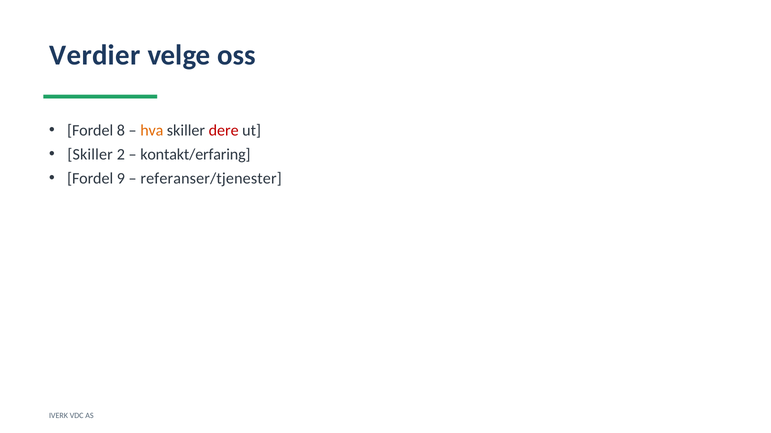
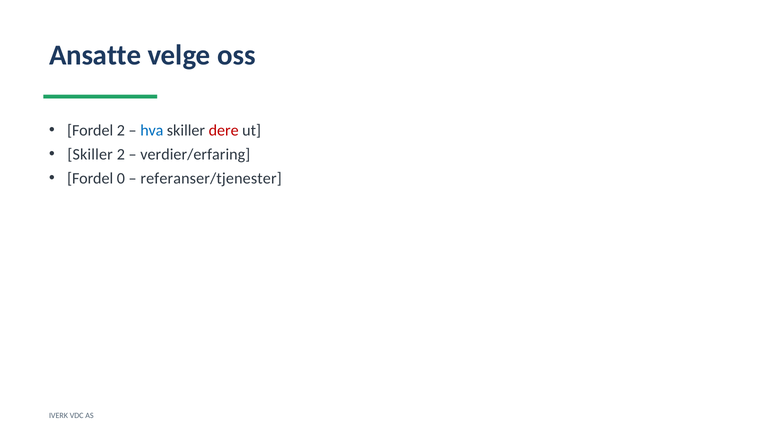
Verdier: Verdier -> Ansatte (95, 55)
Fordel 8: 8 -> 2 (121, 131)
hva colour: orange -> blue (152, 131)
kontakt/erfaring: kontakt/erfaring -> verdier/erfaring (195, 155)
9: 9 -> 0 (121, 179)
